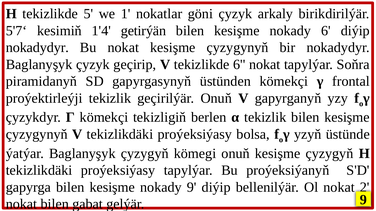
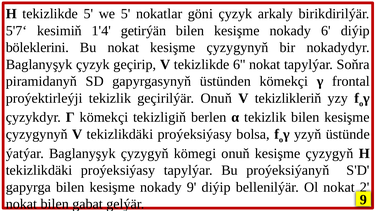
we 1: 1 -> 5 (126, 14)
nokadydyr: nokadydyr -> böleklerini (37, 48)
gapyrganyň: gapyrganyň -> tekizlikleriň (288, 98)
